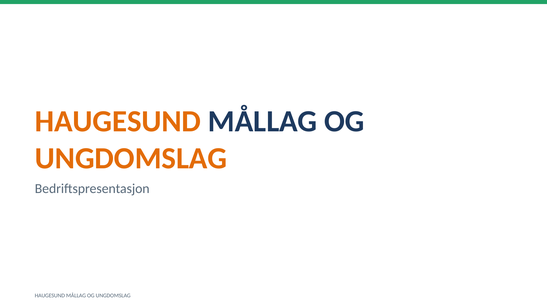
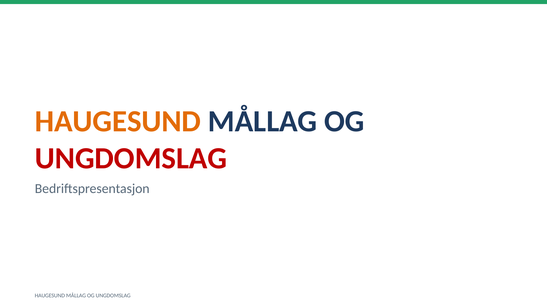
UNGDOMSLAG colour: orange -> red (131, 158)
